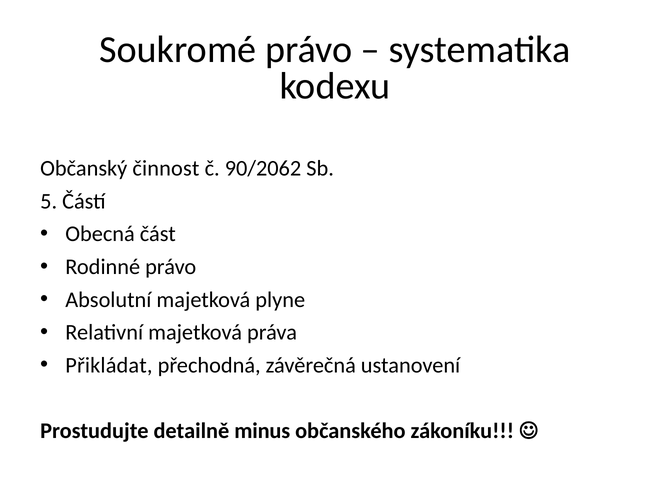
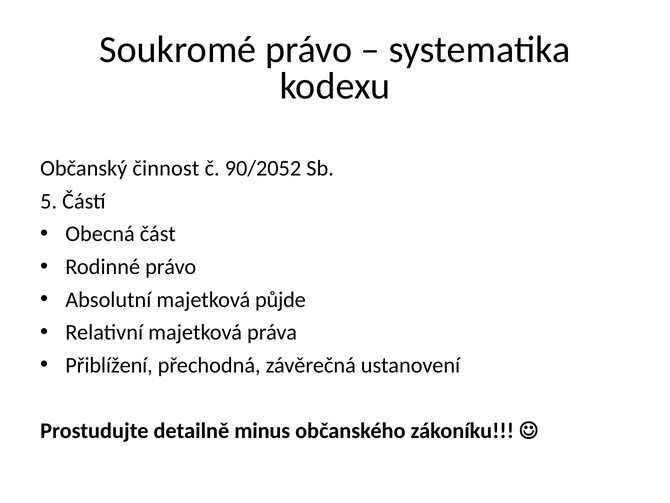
90/2062: 90/2062 -> 90/2052 (263, 168)
plyne: plyne -> půjde (280, 299)
Přikládat: Přikládat -> Přiblížení (109, 365)
